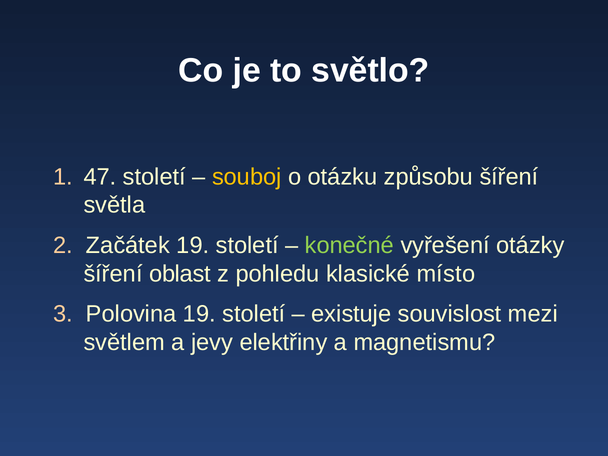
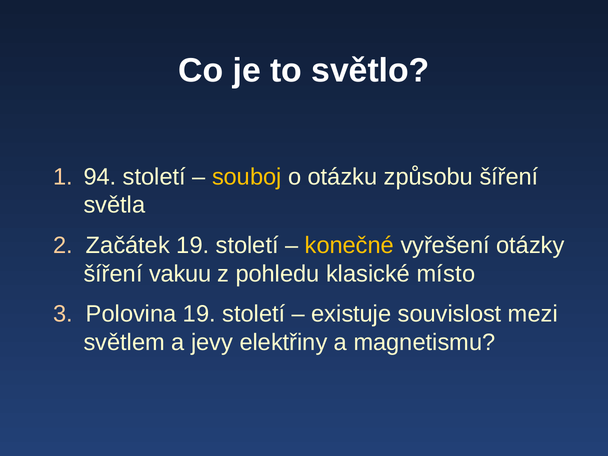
47: 47 -> 94 (100, 177)
konečné colour: light green -> yellow (349, 245)
oblast: oblast -> vakuu (180, 274)
